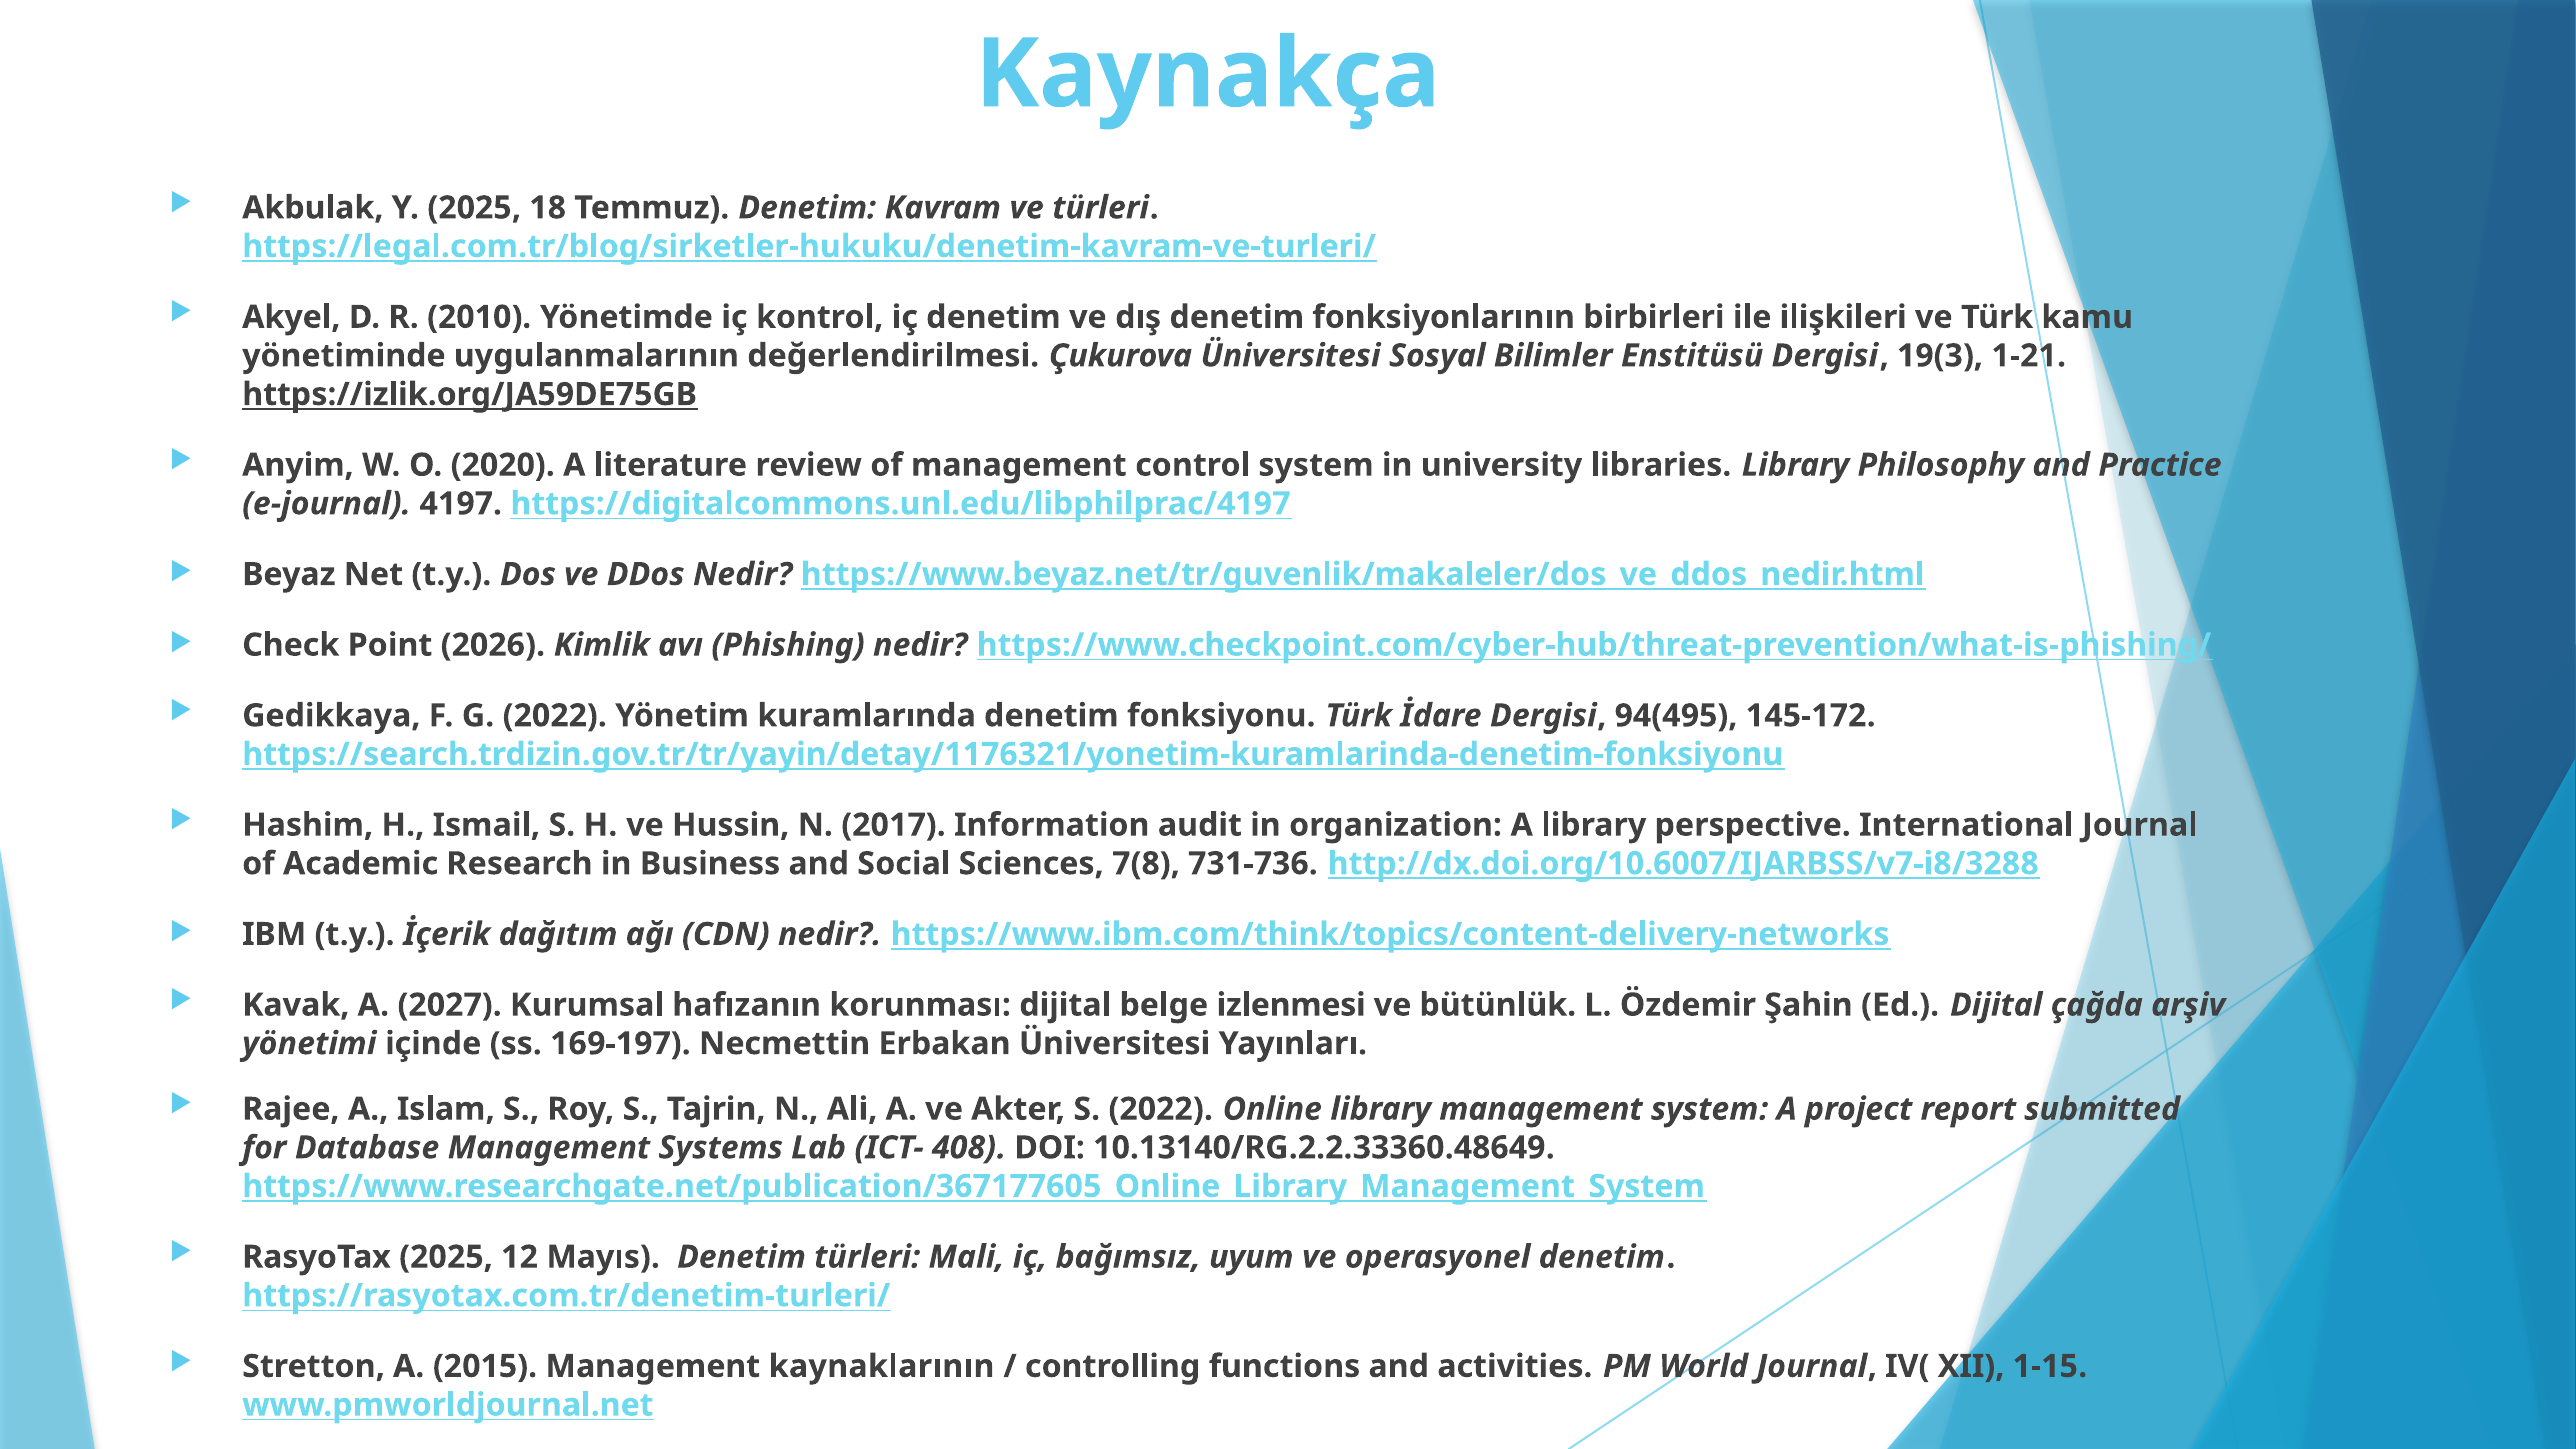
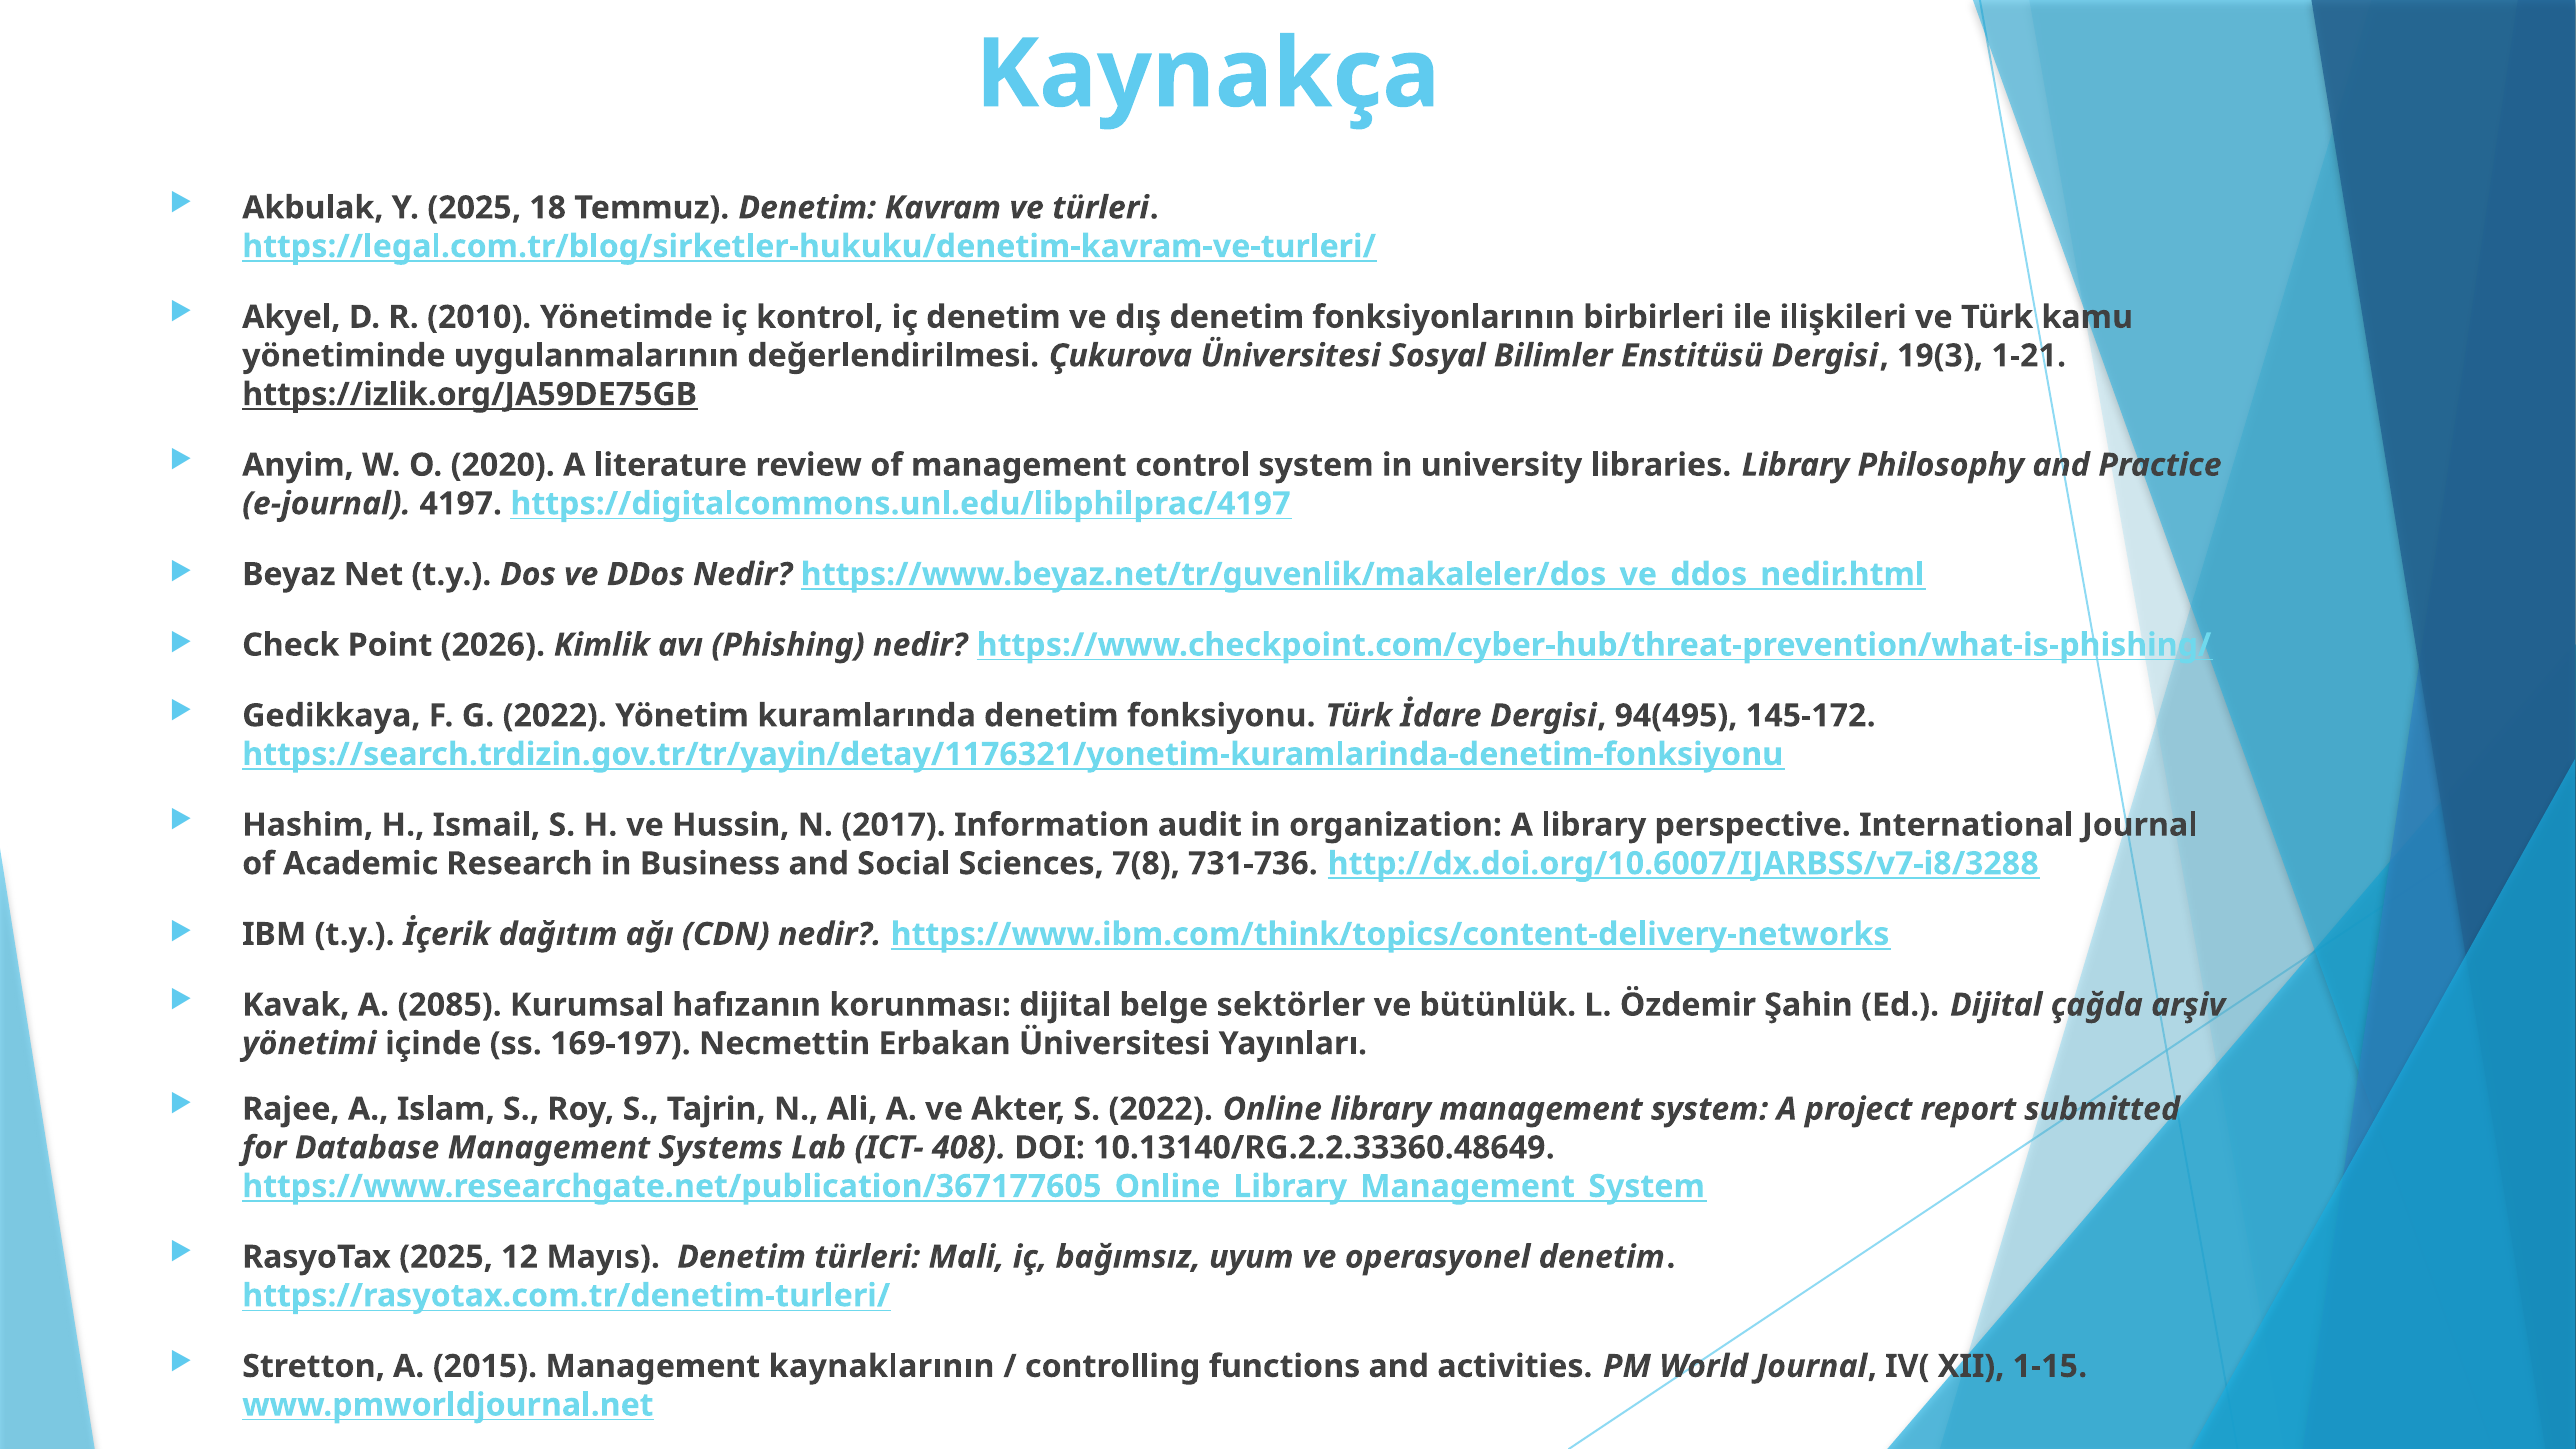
2027: 2027 -> 2085 (450, 1005)
izlenmesi: izlenmesi -> sektörler (1291, 1005)
